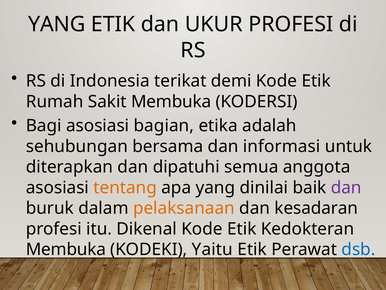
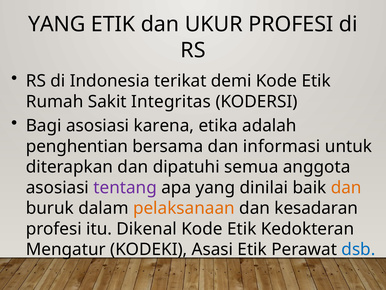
Sakit Membuka: Membuka -> Integritas (171, 102)
bagian: bagian -> karena (164, 126)
sehubungan: sehubungan -> penghentian (77, 146)
tentang colour: orange -> purple (125, 187)
dan colour: purple -> orange (346, 187)
Membuka: Membuka -> Mengatur (66, 249)
Yaitu: Yaitu -> Asasi (212, 249)
